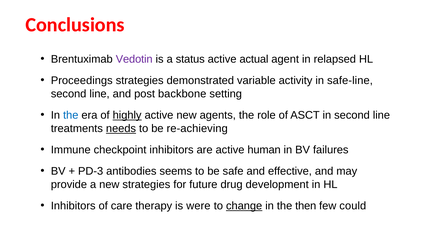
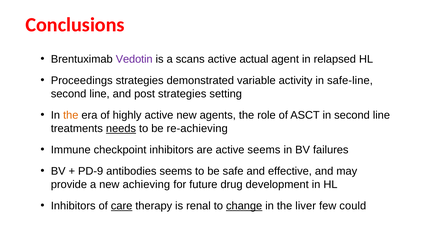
status: status -> scans (190, 59)
post backbone: backbone -> strategies (182, 94)
the colour: blue -> orange (71, 115)
highly underline: present -> none (127, 115)
active human: human -> seems (264, 150)
PD-3: PD-3 -> PD-9 (91, 171)
new strategies: strategies -> achieving (146, 185)
care underline: none -> present (122, 206)
were: were -> renal (198, 206)
then: then -> liver (306, 206)
